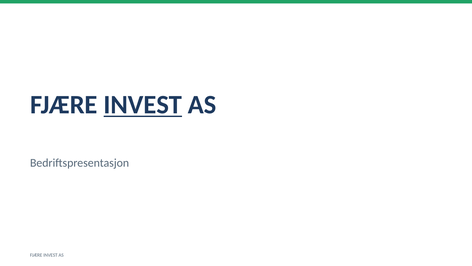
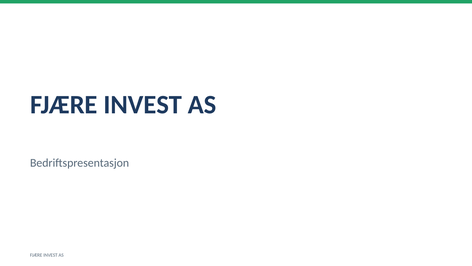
INVEST underline: present -> none (143, 105)
